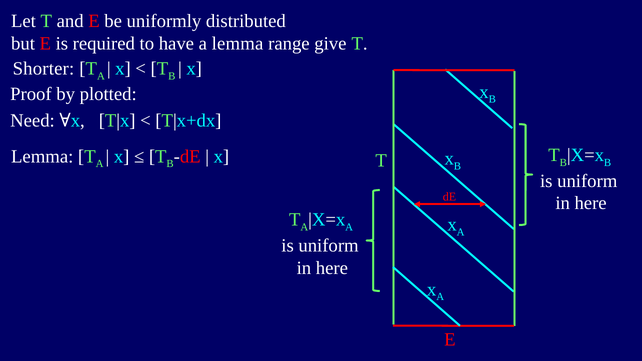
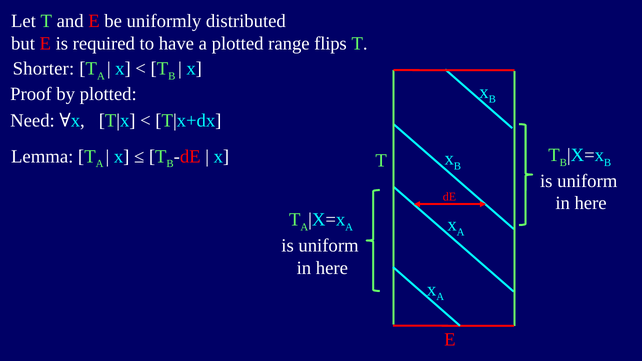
a lemma: lemma -> plotted (238, 44)
give: give -> flips (330, 44)
